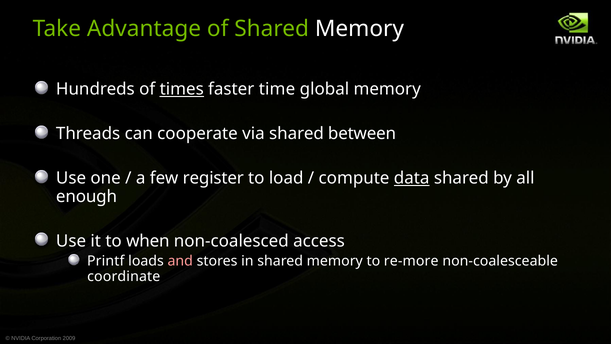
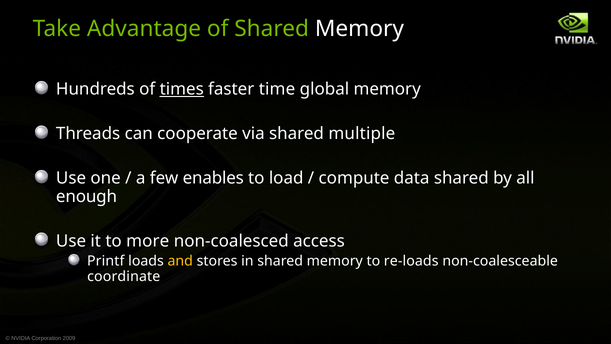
between: between -> multiple (362, 134)
register: register -> enables (213, 178)
data underline: present -> none (412, 178)
when: when -> more (148, 241)
and colour: pink -> yellow (180, 261)
re-more: re-more -> re-loads (411, 261)
